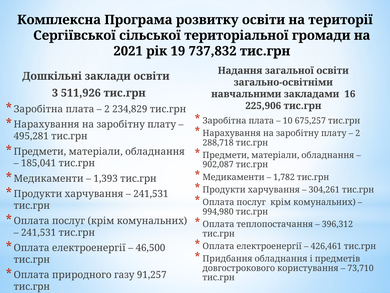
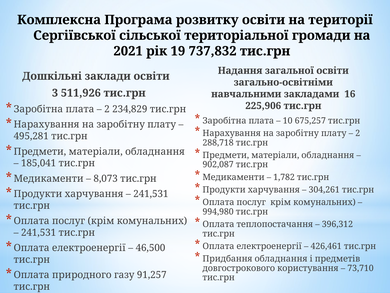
1,393: 1,393 -> 8,073 (106, 178)
